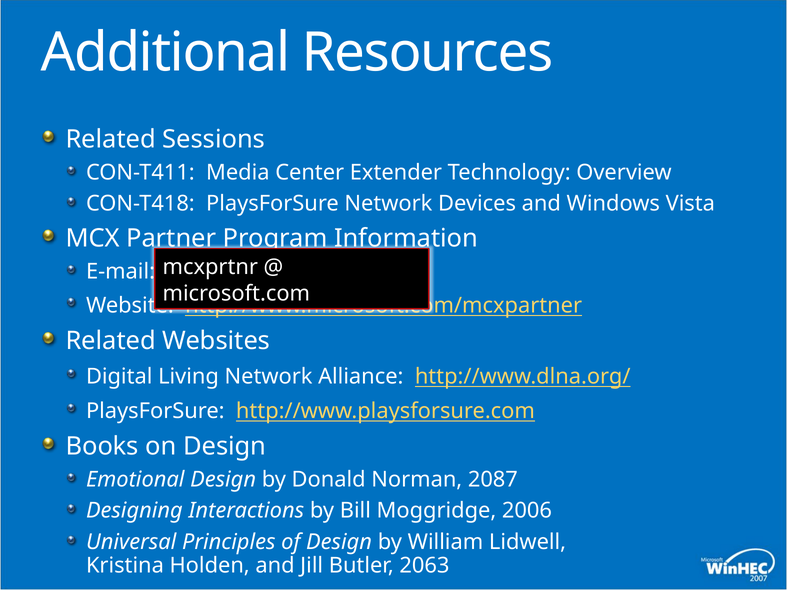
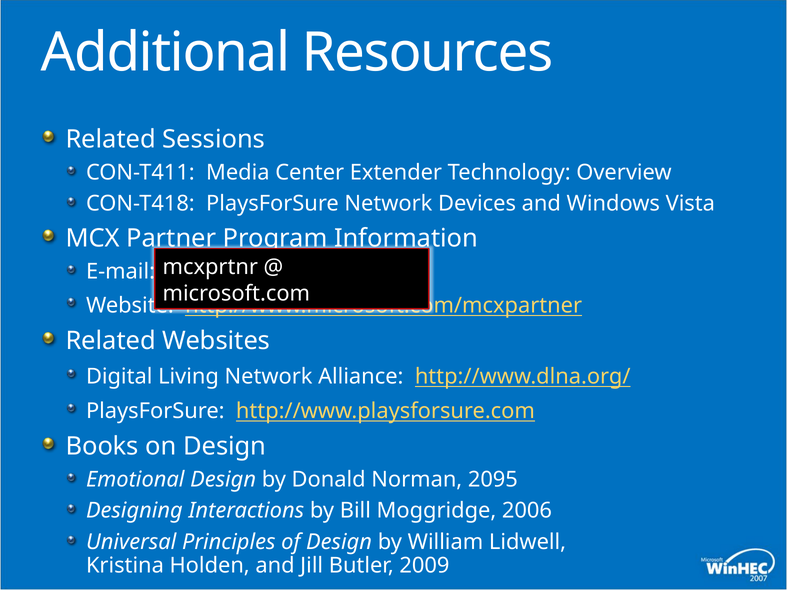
2087: 2087 -> 2095 (493, 480)
2063: 2063 -> 2009 (424, 566)
